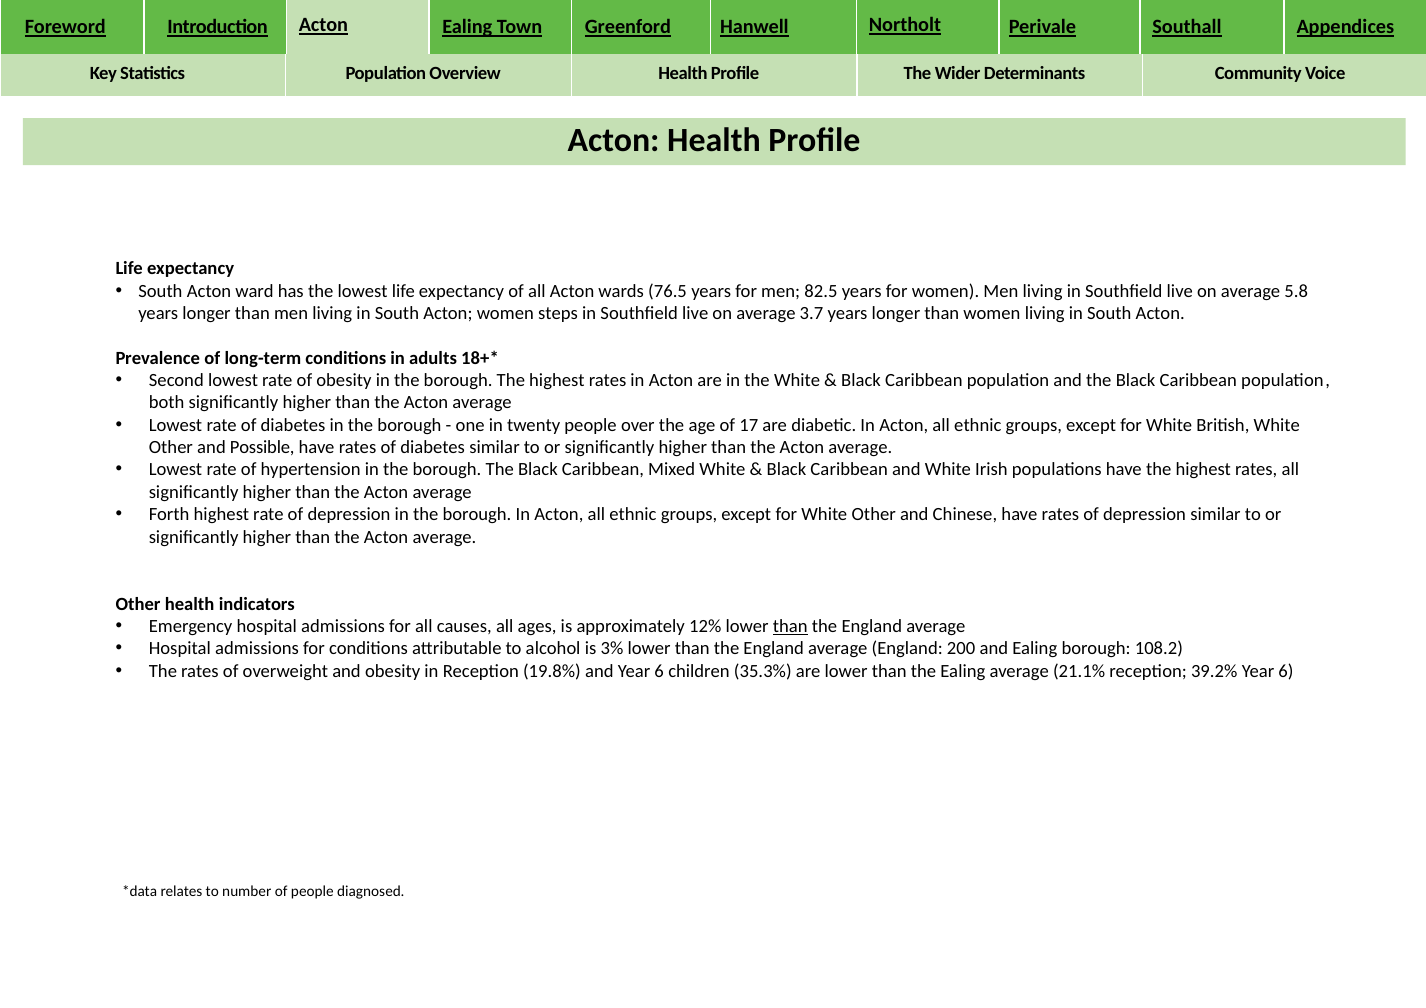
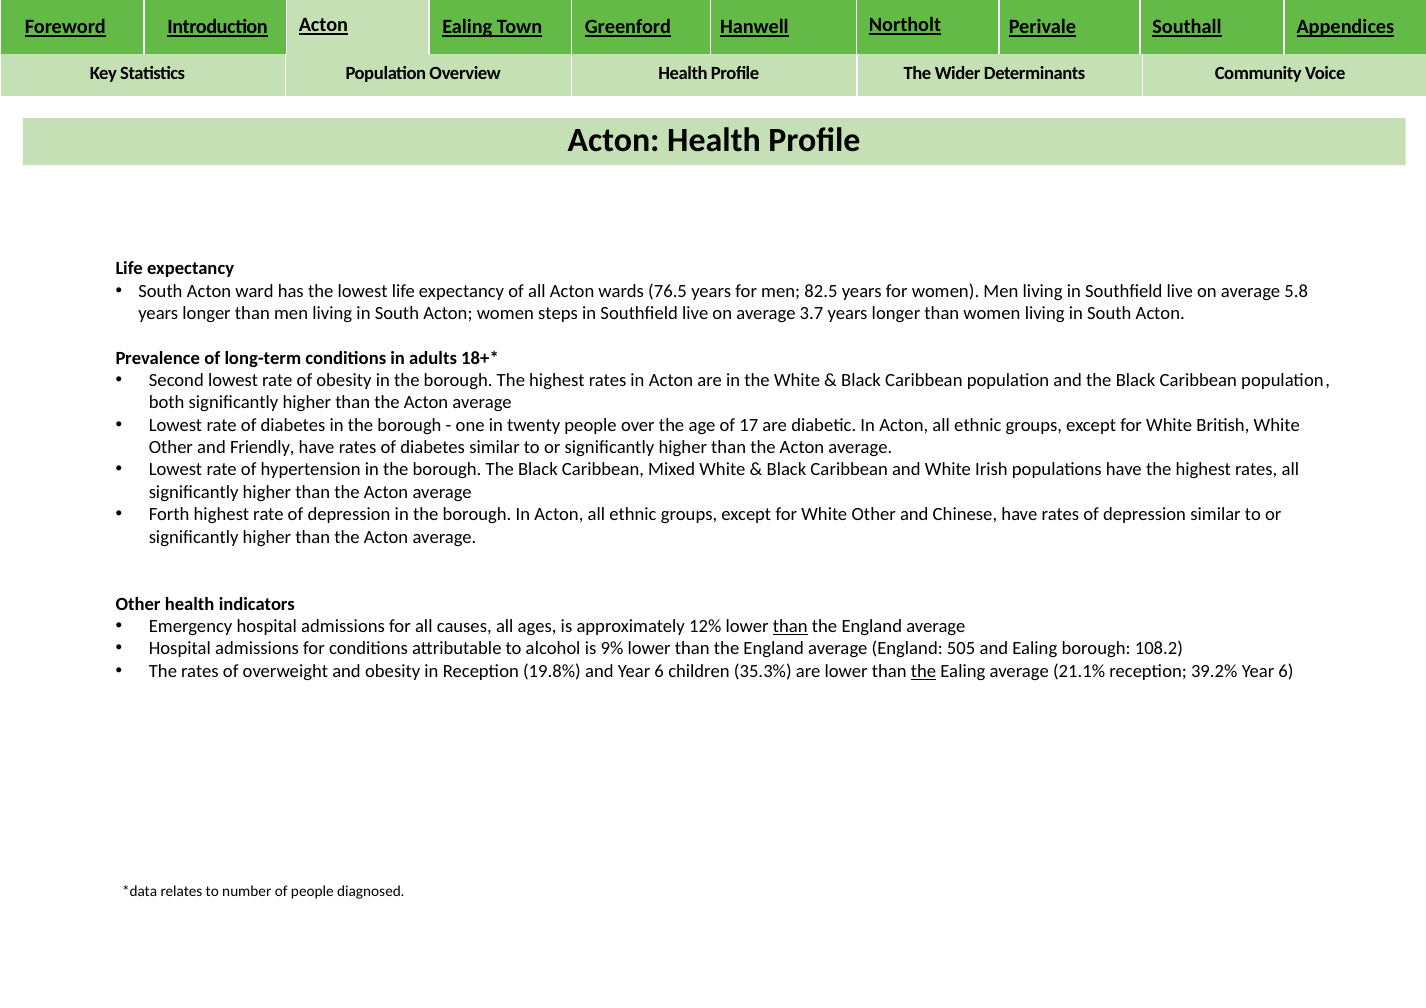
Possible: Possible -> Friendly (262, 448)
3%: 3% -> 9% (612, 649)
200: 200 -> 505 (961, 649)
the underline: none -> present (923, 671)
